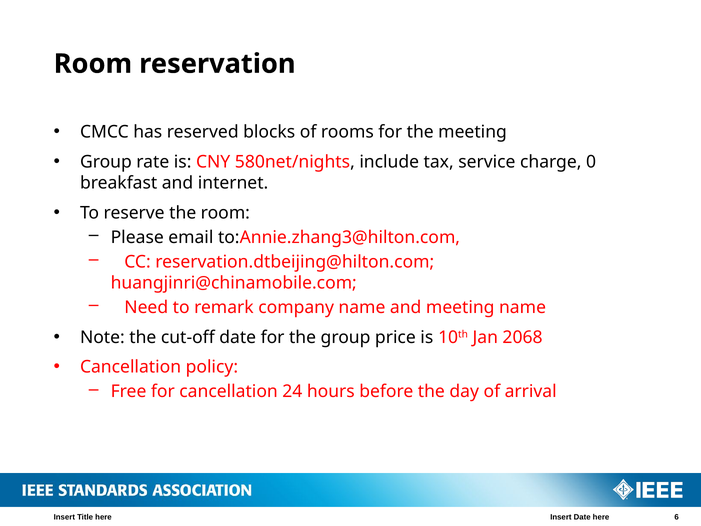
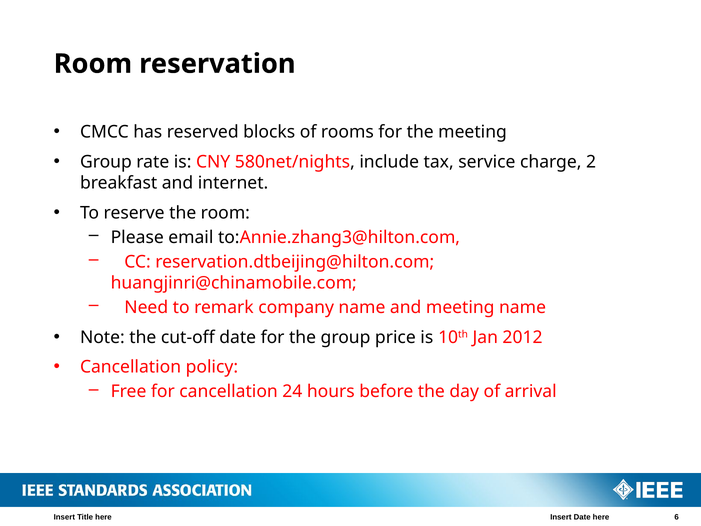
0: 0 -> 2 (591, 162)
2068: 2068 -> 2012 (523, 337)
